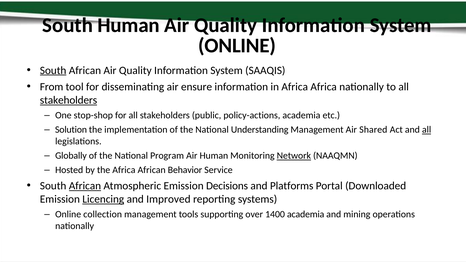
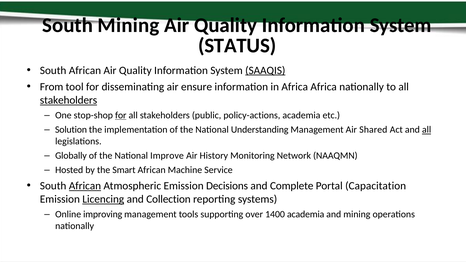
South Human: Human -> Mining (128, 25)
ONLINE: ONLINE -> STATUS (237, 45)
South underline: present -> none (53, 70)
SAAQIS underline: none -> present (265, 70)
for underline: none -> present (121, 115)
Program: Program -> Improve (167, 156)
Air Human: Human -> History (214, 156)
Network underline: present -> none (294, 156)
the Africa: Africa -> Smart (124, 170)
Behavior: Behavior -> Machine (185, 170)
Platforms: Platforms -> Complete (292, 186)
Downloaded: Downloaded -> Capacitation (376, 186)
Improved: Improved -> Collection (168, 199)
collection: collection -> improving (103, 214)
